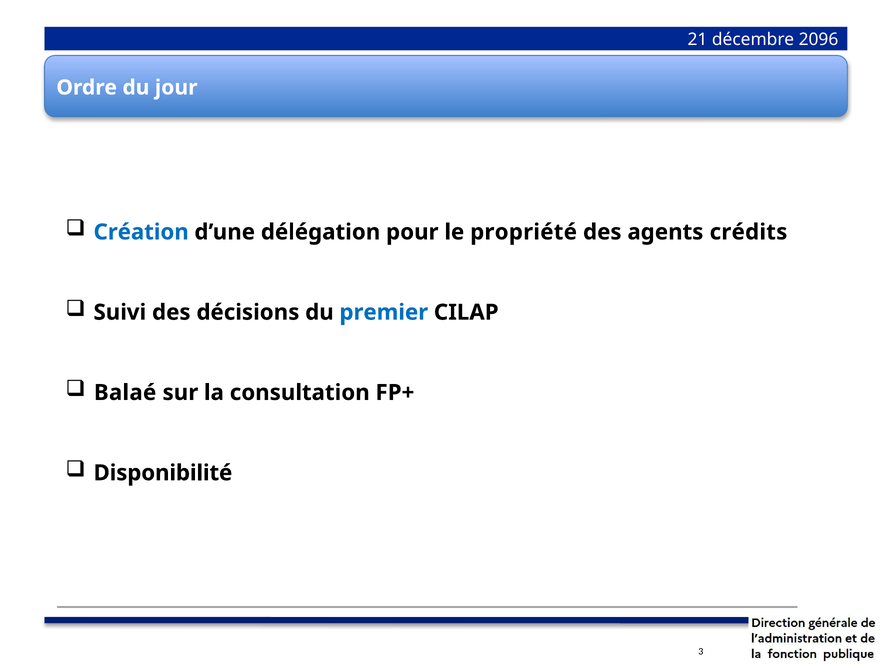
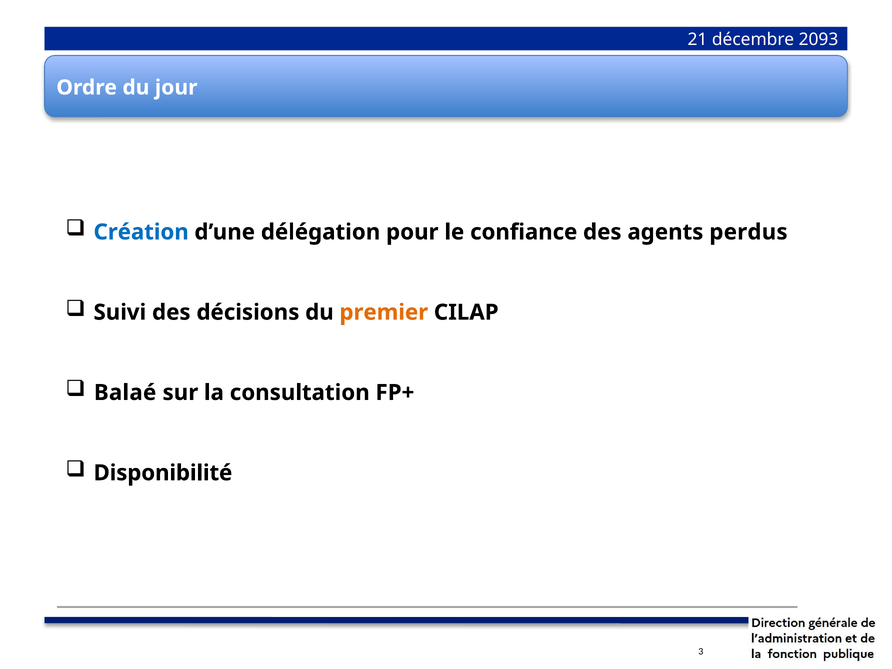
2096: 2096 -> 2093 (818, 40)
propriété: propriété -> confiance (524, 232)
crédits: crédits -> perdus (748, 232)
premier colour: blue -> orange (384, 312)
